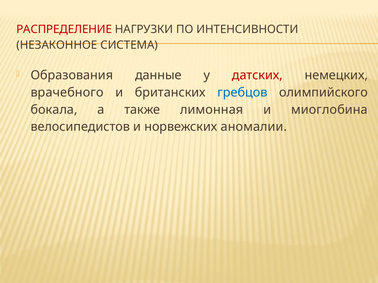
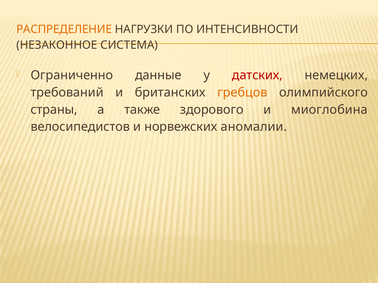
РАСПРЕДЕЛЕНИЕ colour: red -> orange (64, 29)
Образования: Образования -> Ограниченно (72, 75)
врачебного: врачебного -> требований (67, 93)
гребцов colour: blue -> orange (242, 93)
бокала: бокала -> страны (54, 110)
лимонная: лимонная -> здорового (212, 110)
